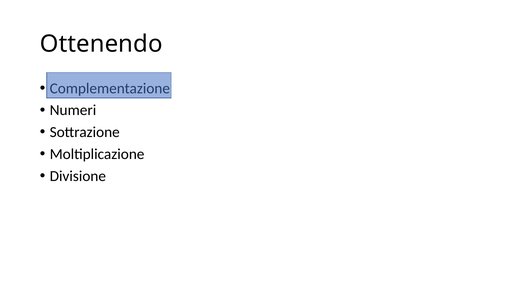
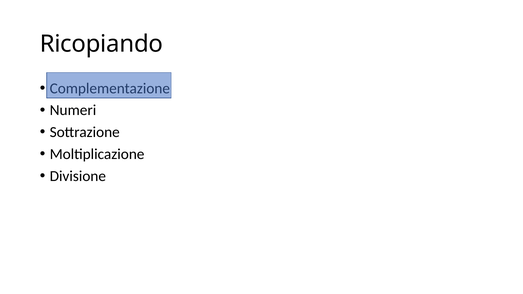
Ottenendo: Ottenendo -> Ricopiando (101, 44)
